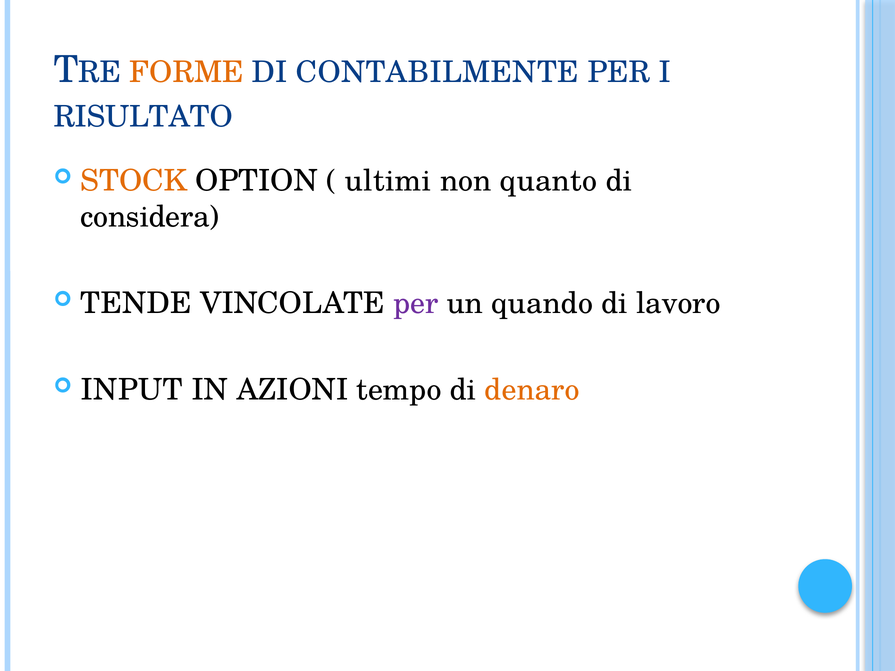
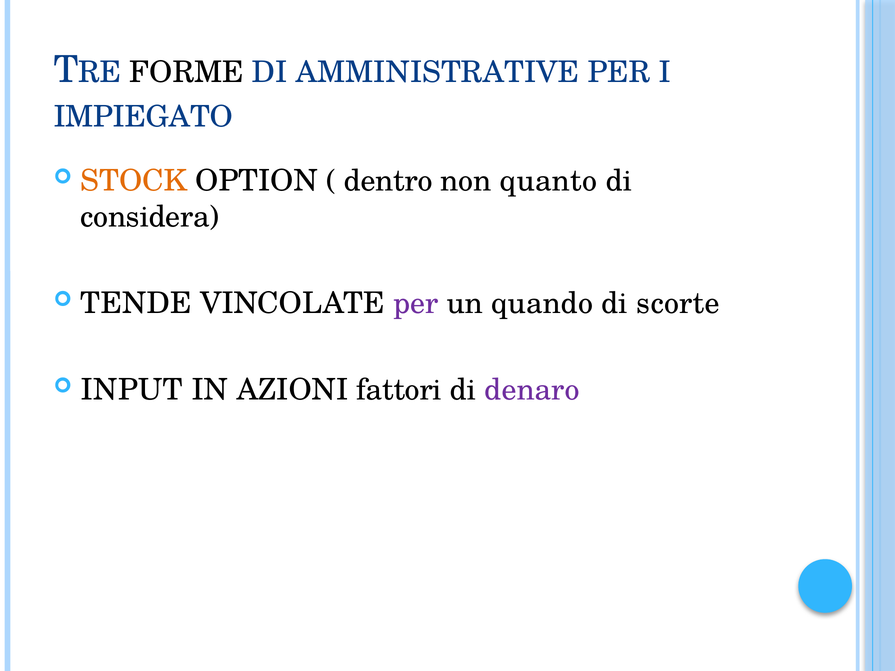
FORME colour: orange -> black (187, 72)
CONTABILMENTE: CONTABILMENTE -> AMMINISTRATIVE (437, 72)
RISULTATO: RISULTATO -> IMPIEGATO (143, 117)
ultimi: ultimi -> dentro (388, 181)
lavoro: lavoro -> scorte (678, 303)
tempo: tempo -> fattori (399, 390)
denaro colour: orange -> purple (532, 390)
